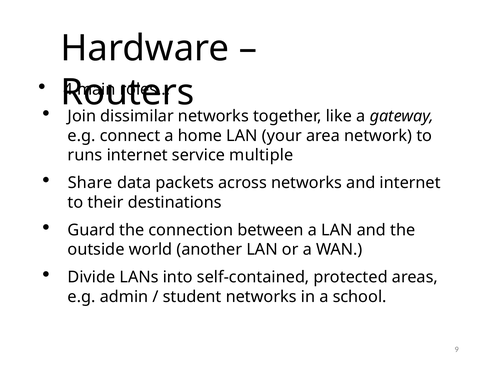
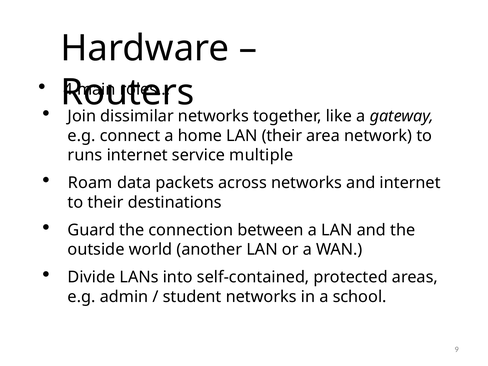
LAN your: your -> their (282, 136)
Share: Share -> Roam (90, 183)
